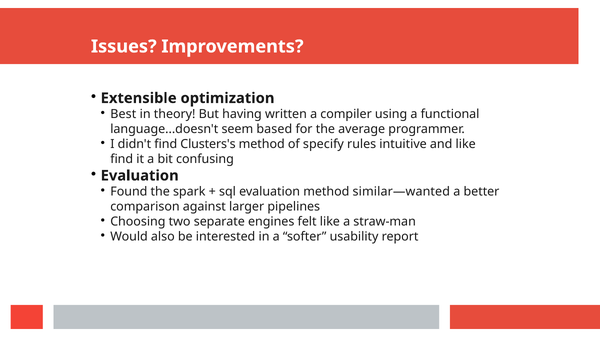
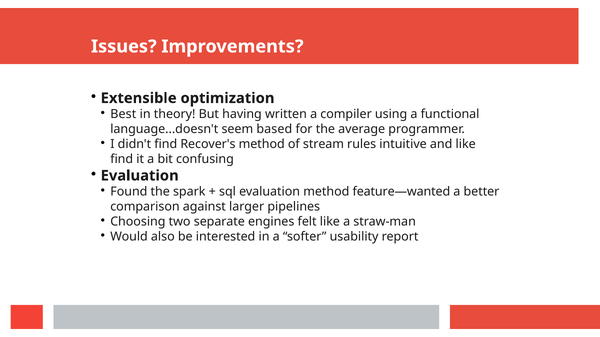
Clusters's: Clusters's -> Recover's (208, 144)
specify: specify -> stream (323, 144)
similar—wanted: similar—wanted -> feature—wanted (401, 192)
